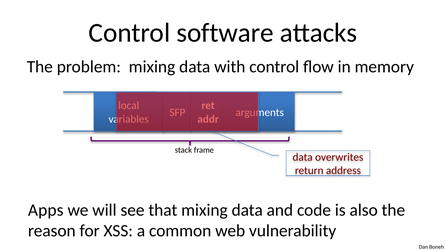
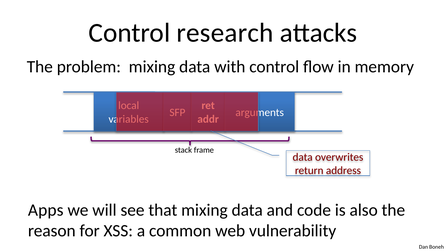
software: software -> research (225, 33)
